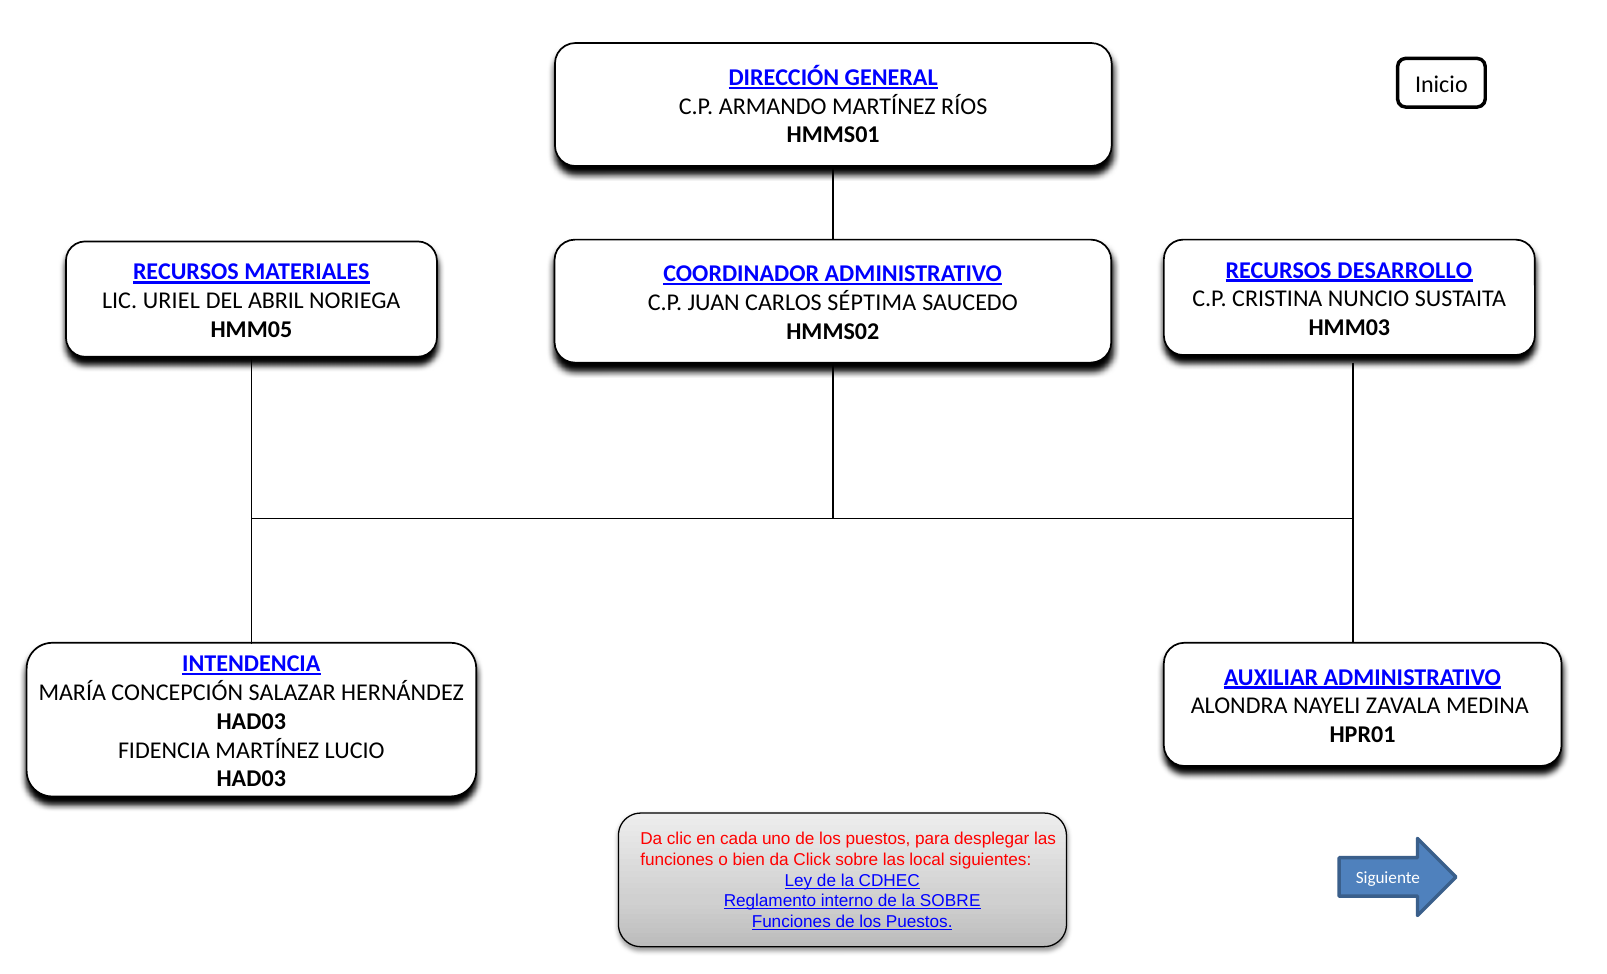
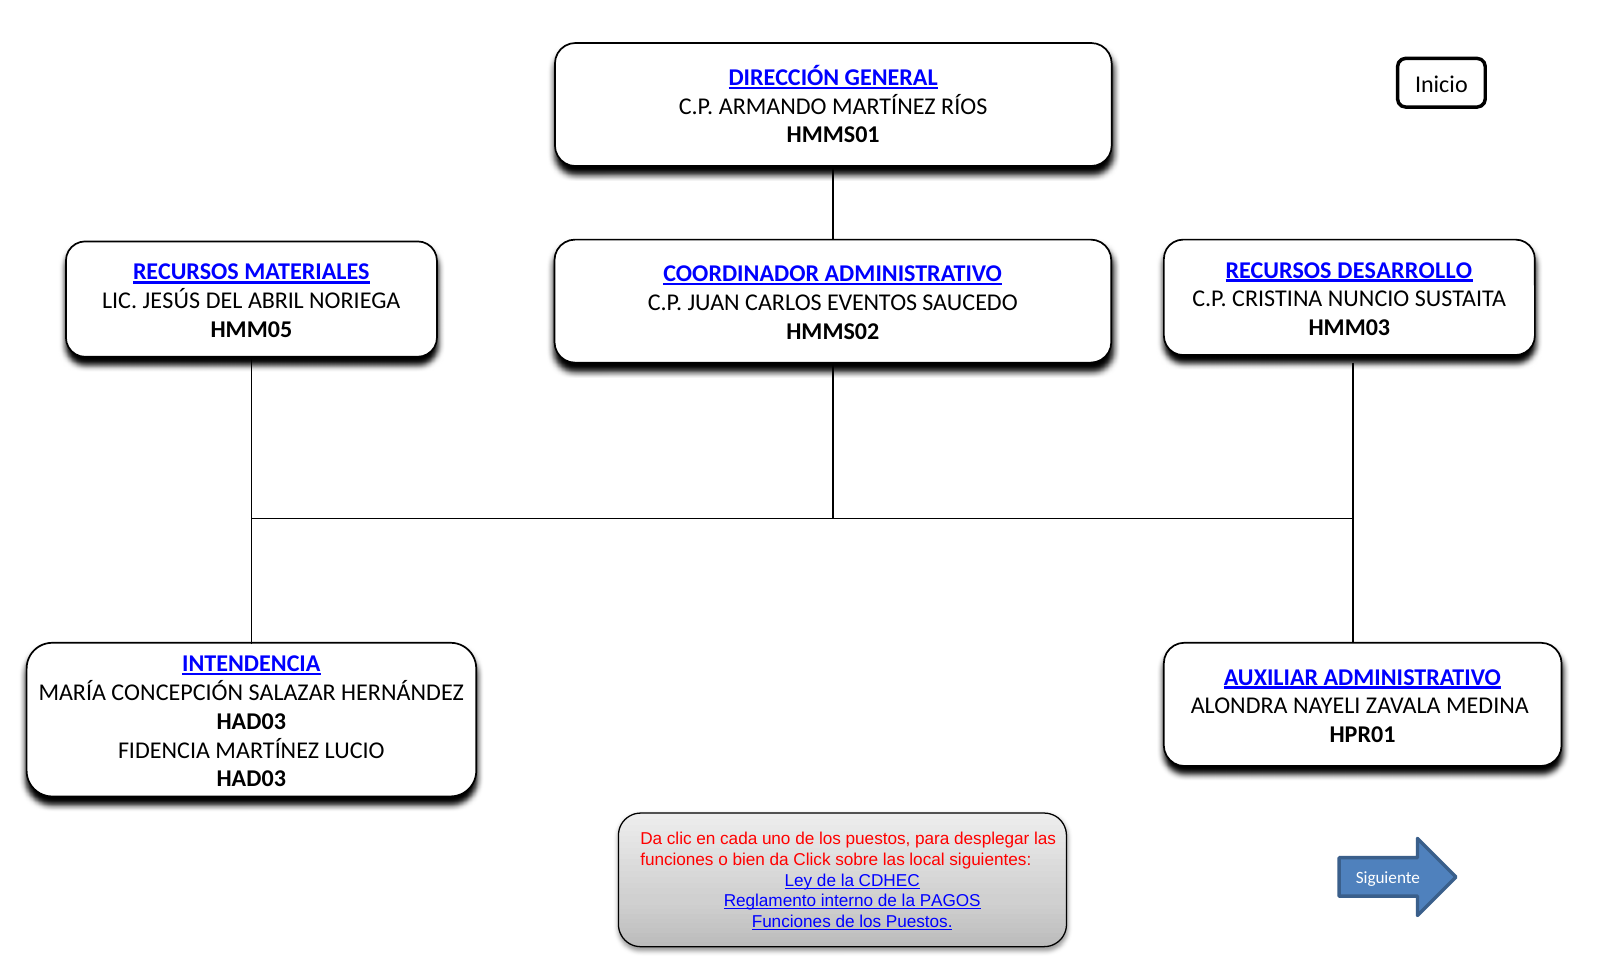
URIEL: URIEL -> JESÚS (171, 301)
SÉPTIMA: SÉPTIMA -> EVENTOS (872, 303)
la SOBRE: SOBRE -> PAGOS (950, 901)
